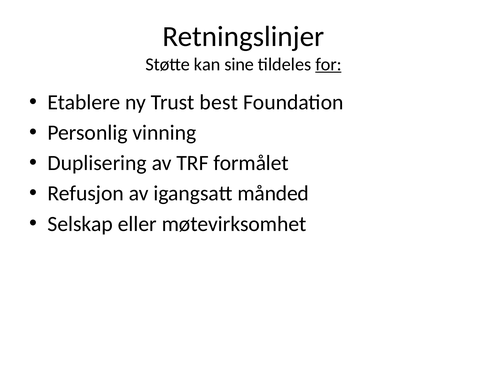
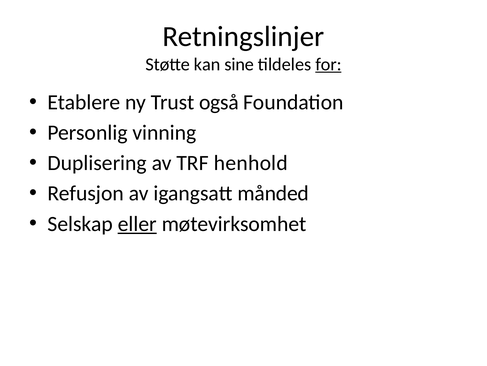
best: best -> også (219, 102)
formålet: formålet -> henhold (251, 163)
eller underline: none -> present (137, 223)
